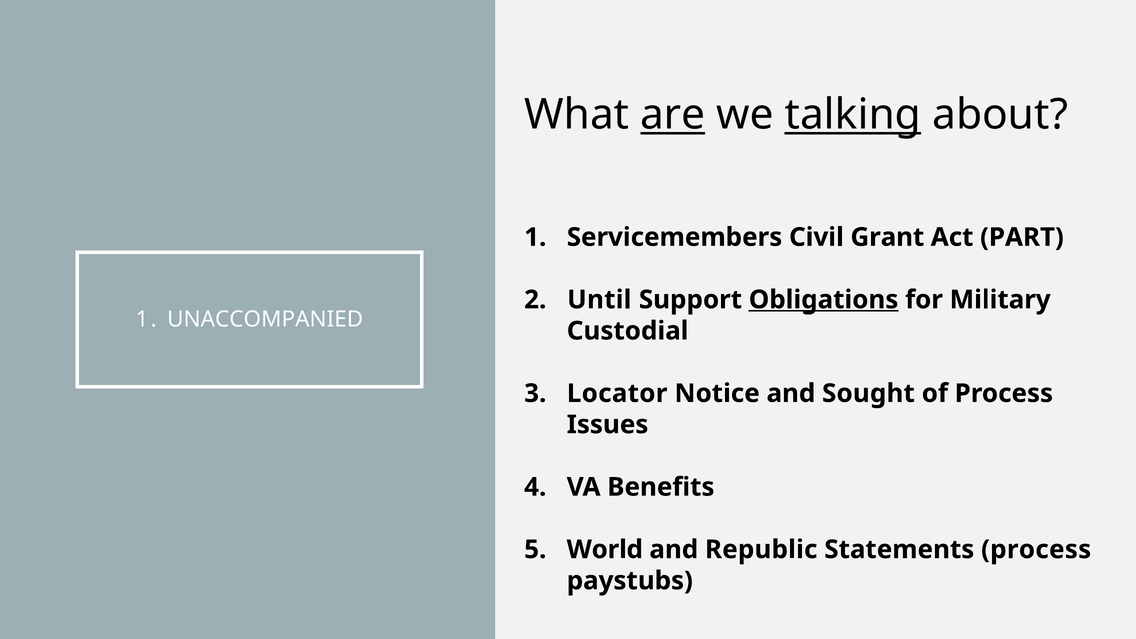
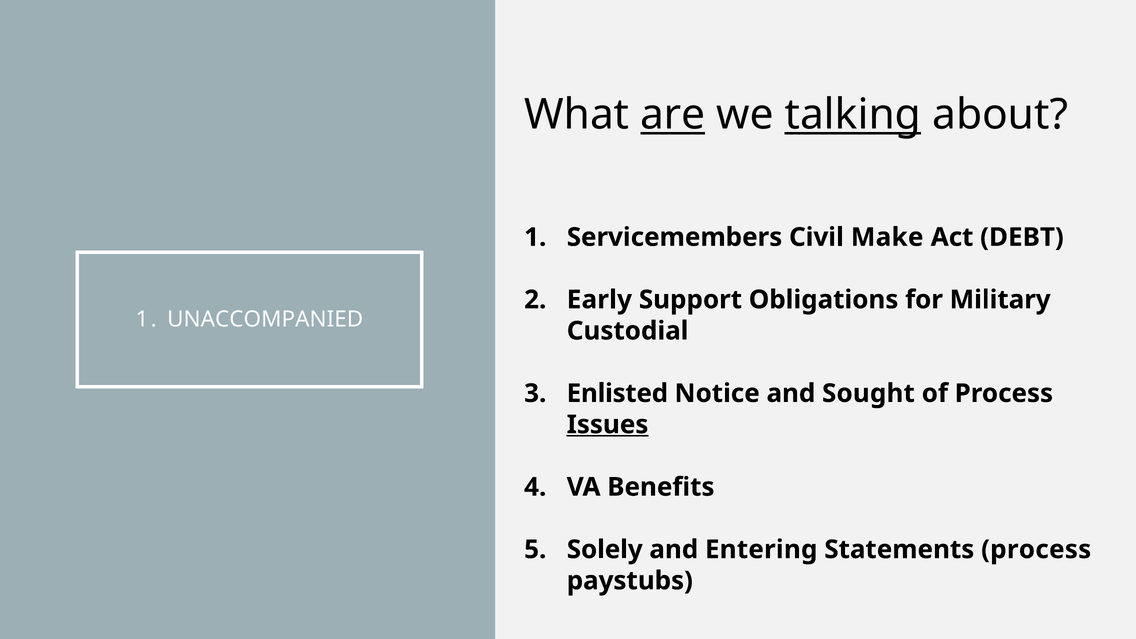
Grant: Grant -> Make (887, 237)
PART: PART -> DEBT (1022, 237)
Until: Until -> Early (599, 300)
Obligations underline: present -> none (824, 300)
Locator: Locator -> Enlisted (617, 393)
Issues underline: none -> present (608, 425)
World: World -> Solely (605, 550)
Republic: Republic -> Entering (761, 550)
